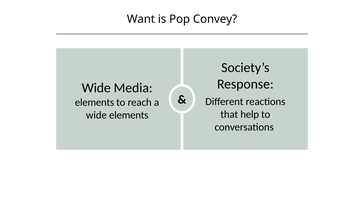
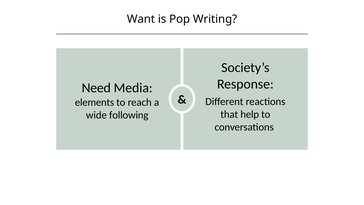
Convey: Convey -> Writing (215, 19)
Wide: Wide -> Need (96, 88)
wide elements: elements -> following (129, 115)
